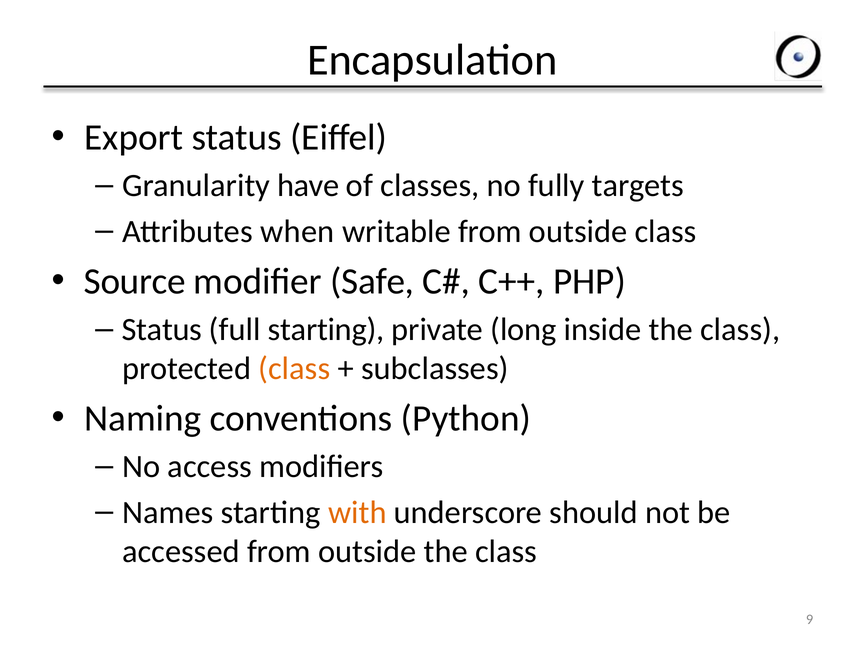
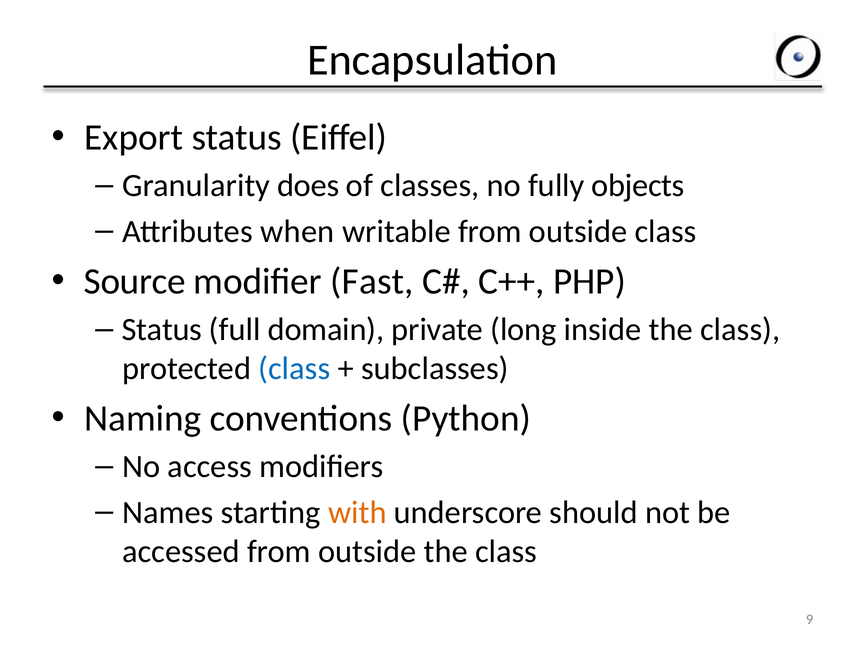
have: have -> does (308, 186)
targets: targets -> objects (638, 186)
Safe: Safe -> Fast (372, 281)
full starting: starting -> domain (326, 329)
class colour: orange -> blue (294, 368)
